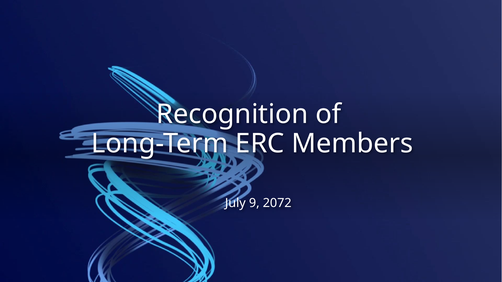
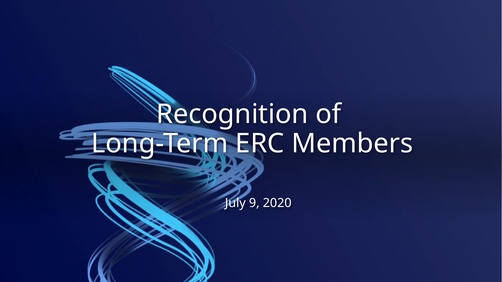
2072: 2072 -> 2020 (277, 203)
